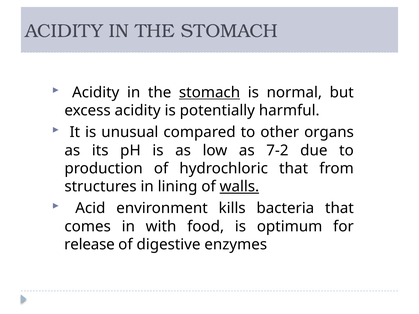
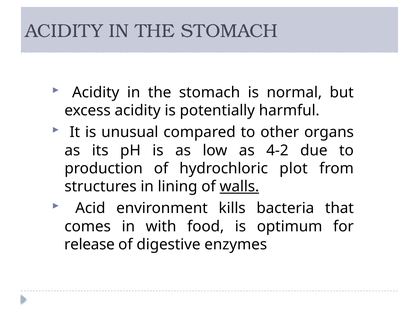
stomach underline: present -> none (210, 93)
7-2: 7-2 -> 4-2 (277, 150)
hydrochloric that: that -> plot (294, 169)
